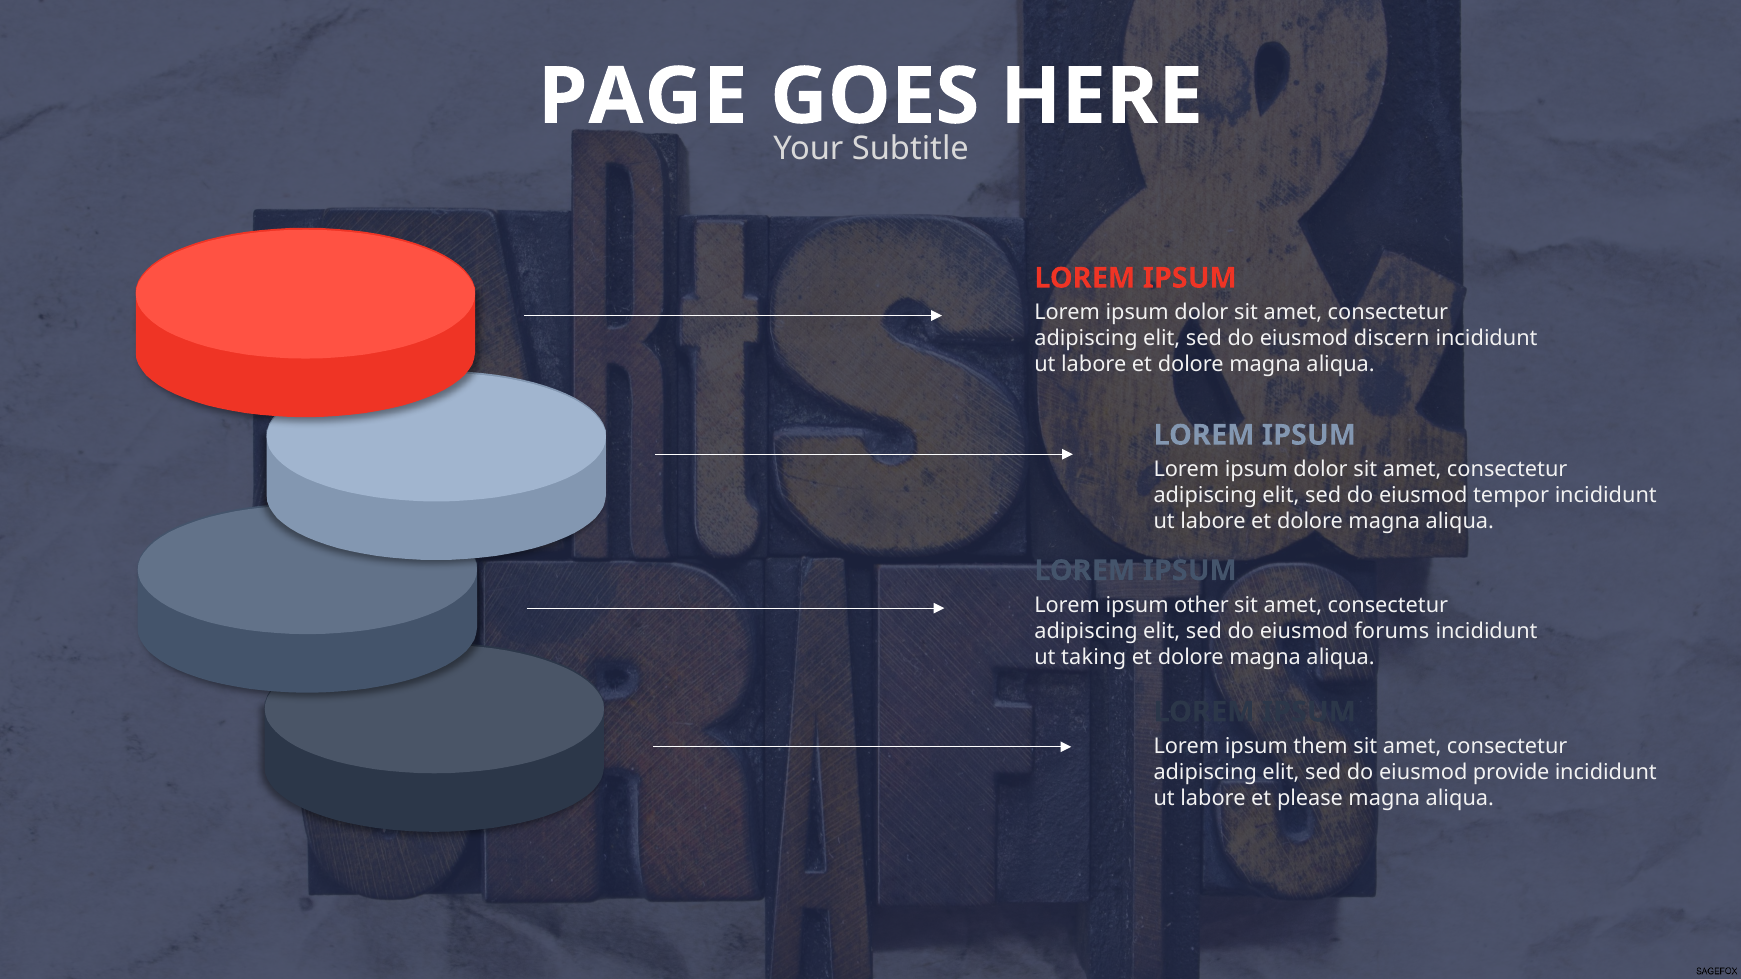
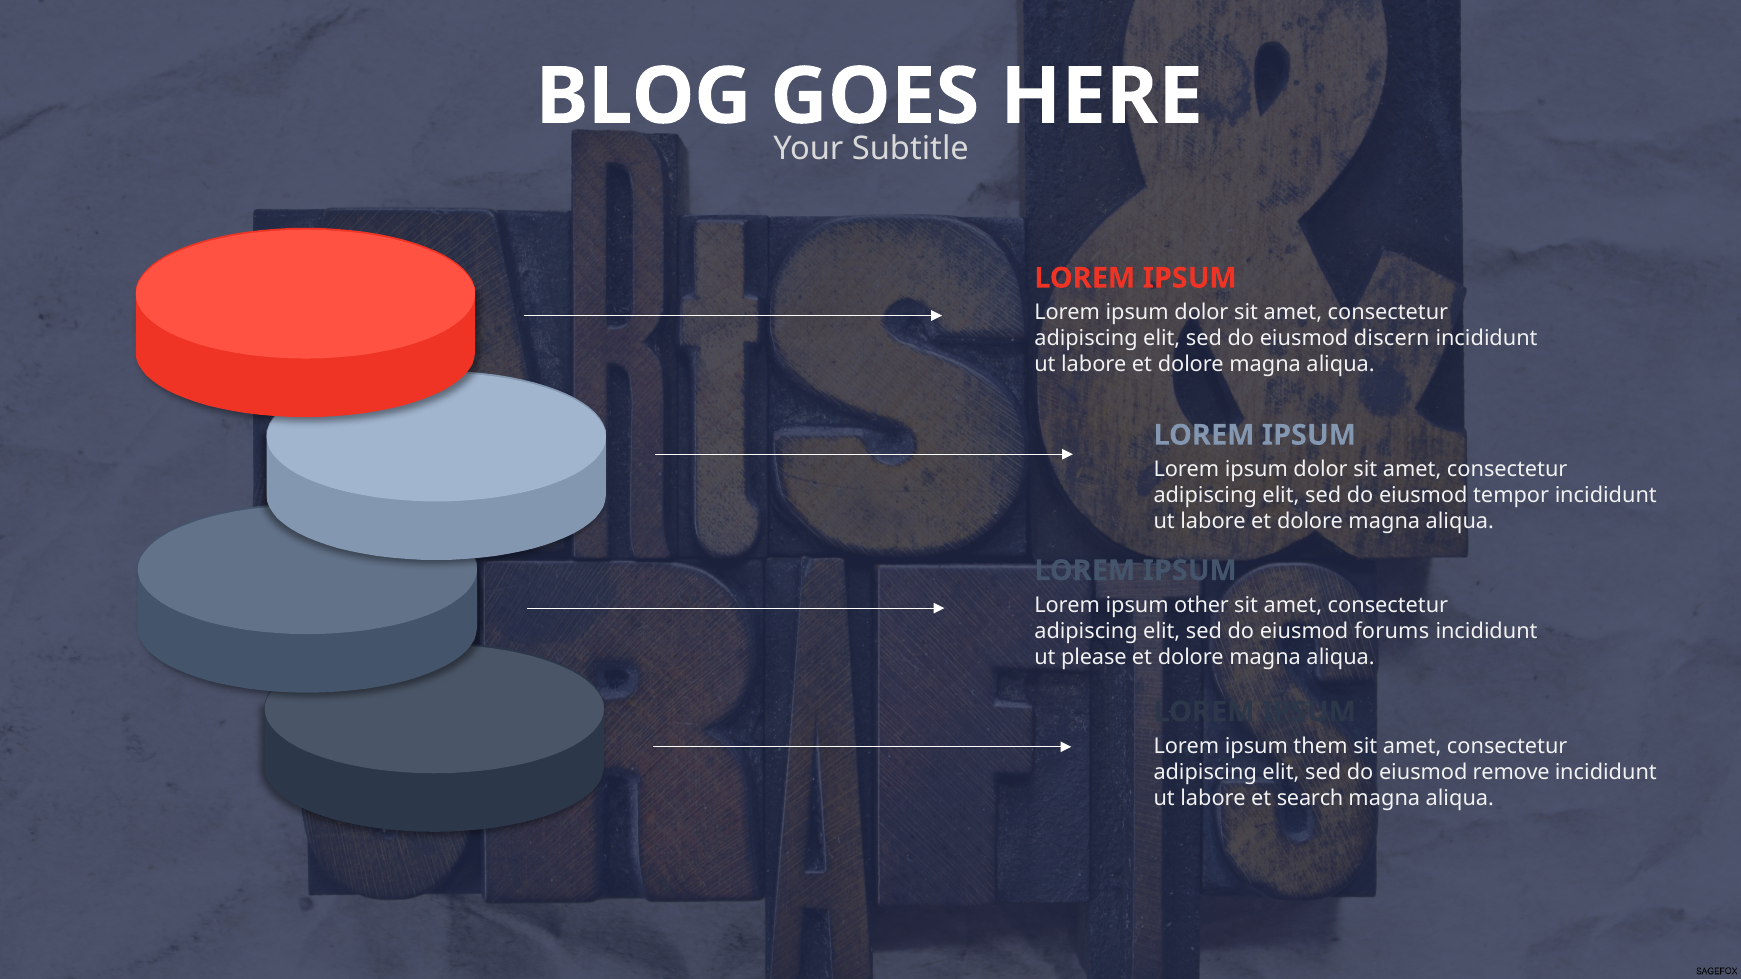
PAGE: PAGE -> BLOG (644, 97)
taking: taking -> please (1094, 657)
provide: provide -> remove (1511, 773)
please: please -> search (1310, 799)
